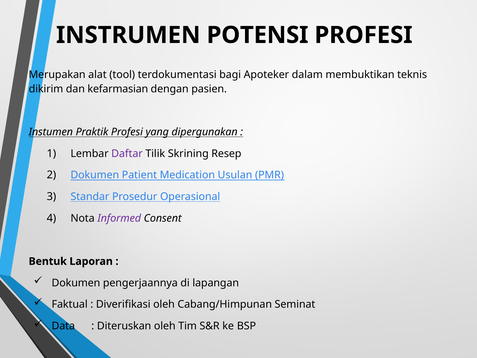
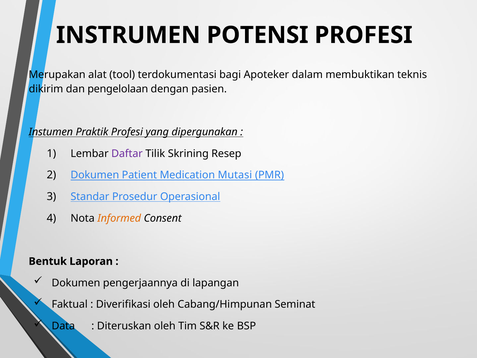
kefarmasian: kefarmasian -> pengelolaan (118, 89)
Usulan: Usulan -> Mutasi (235, 175)
Informed colour: purple -> orange (119, 218)
